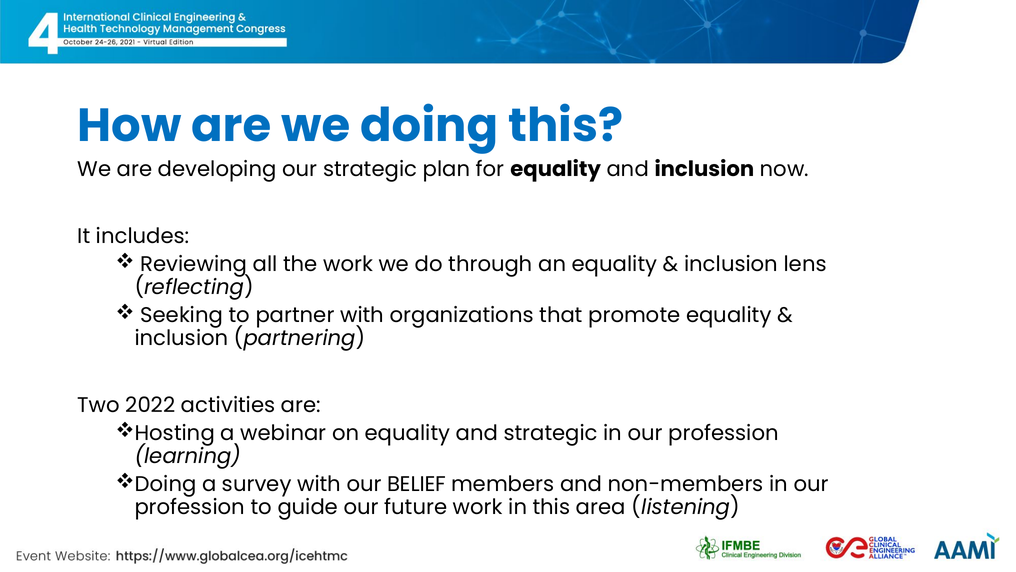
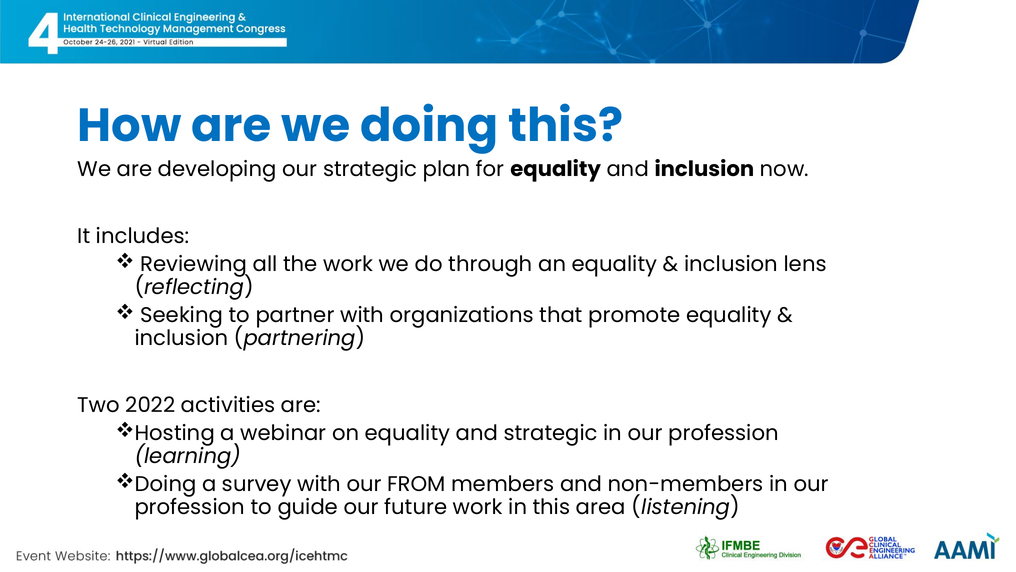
BELIEF: BELIEF -> FROM (416, 484)
